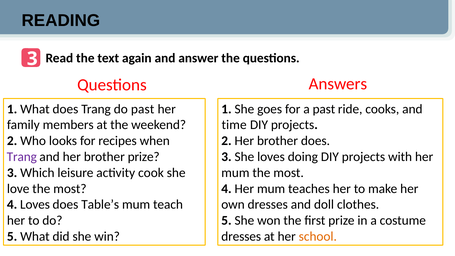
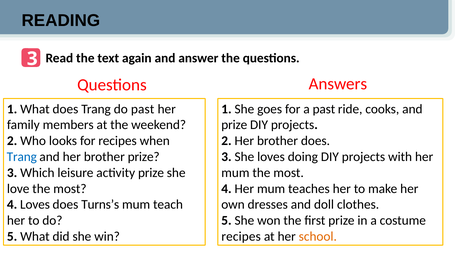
time: time -> prize (234, 125)
Trang colour: purple -> blue (22, 157)
activity cook: cook -> prize (151, 173)
Table’s: Table’s -> Turns’s (100, 205)
dresses: dresses -> recipes (241, 236)
